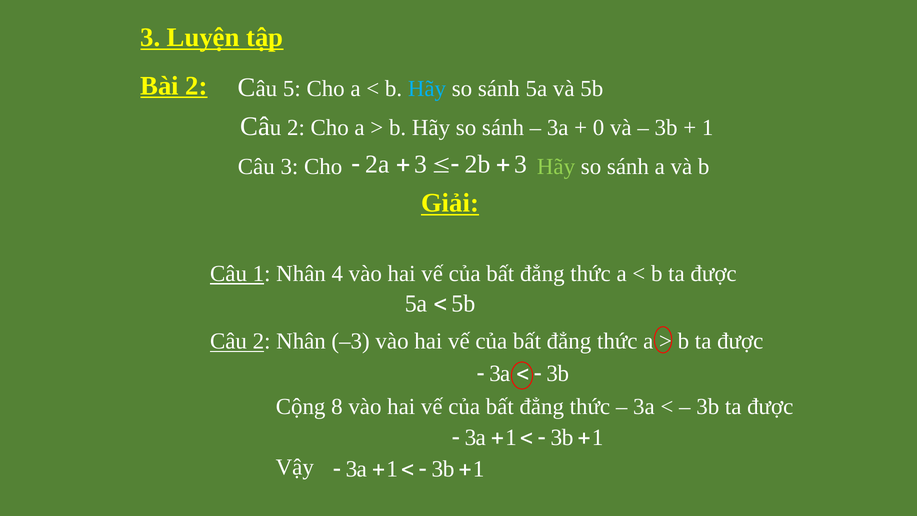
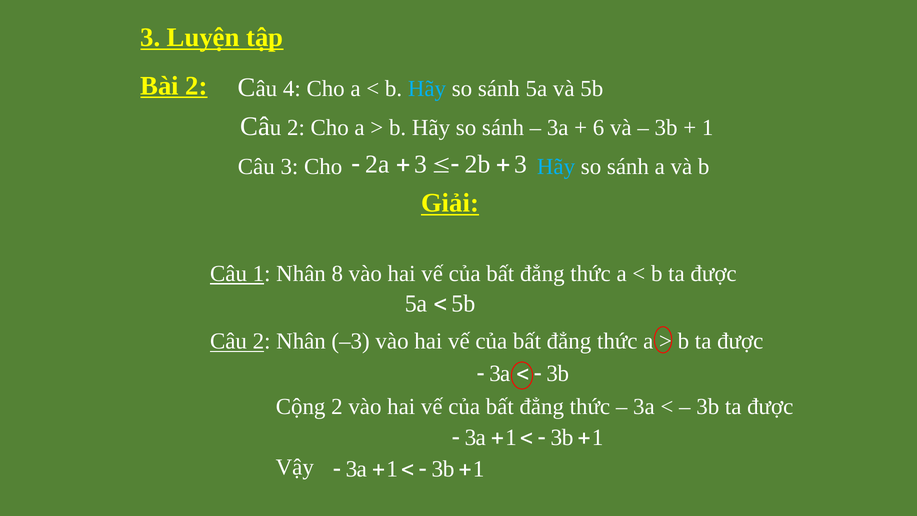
5: 5 -> 4 (292, 89)
0: 0 -> 6 (599, 127)
Hãy colour: light green -> light blue (556, 166)
4: 4 -> 8 (337, 274)
Cộng 8: 8 -> 2 (337, 406)
